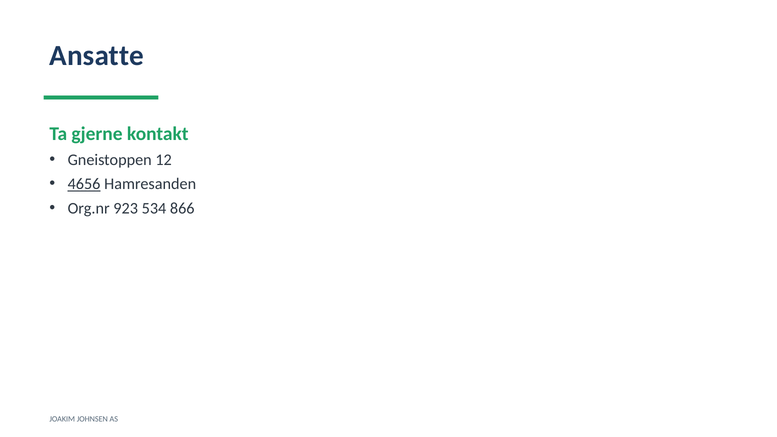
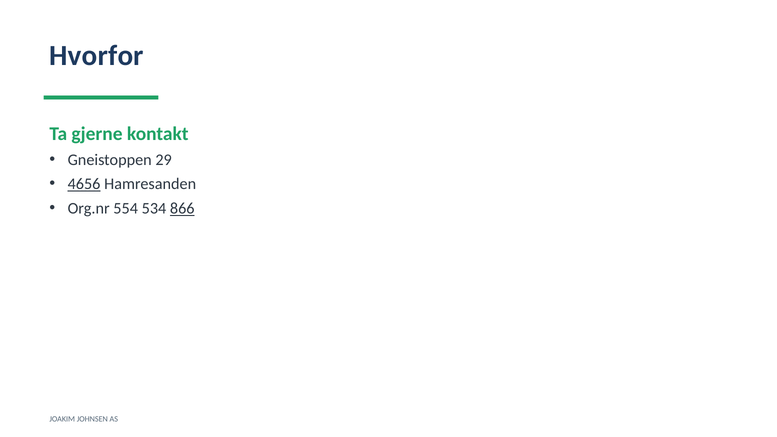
Ansatte: Ansatte -> Hvorfor (97, 55)
12: 12 -> 29 (164, 160)
923: 923 -> 554 (126, 208)
866 underline: none -> present (182, 208)
